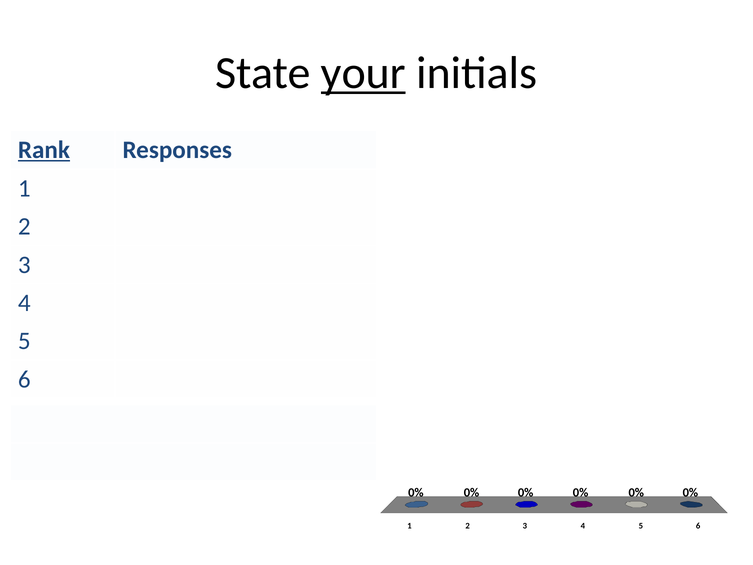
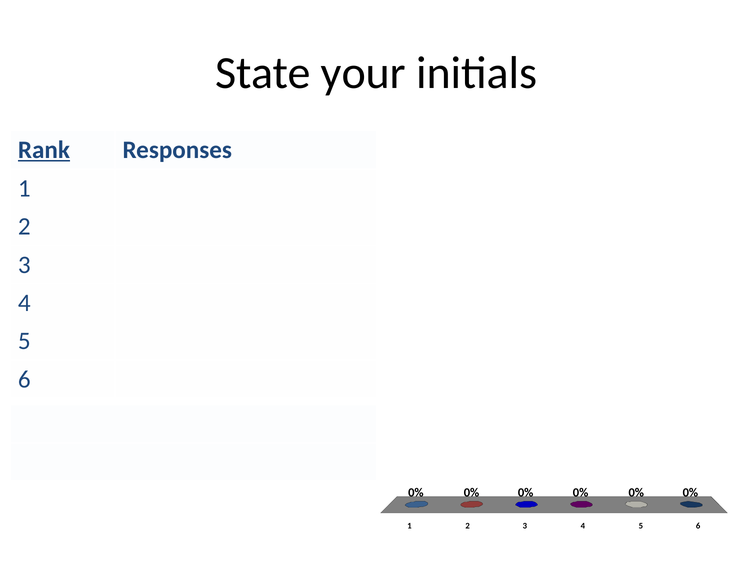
your underline: present -> none (363, 73)
